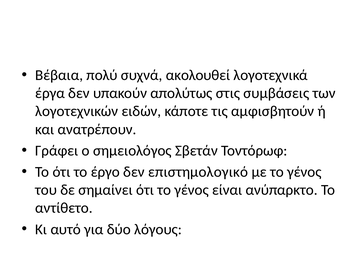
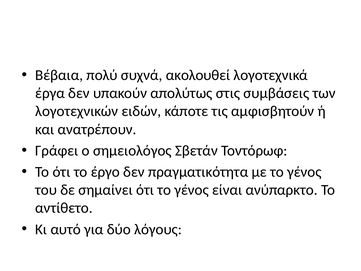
επιστημολογικό: επιστημολογικό -> πραγματικότητα (198, 172)
